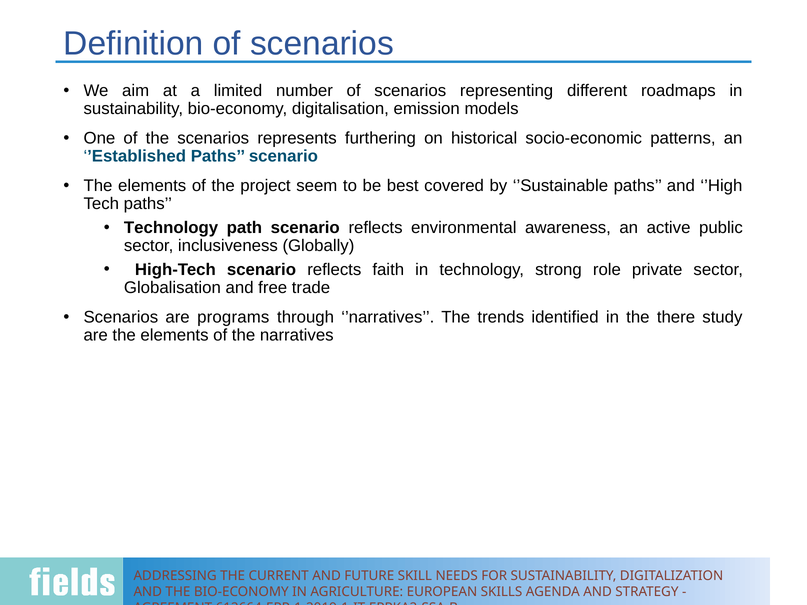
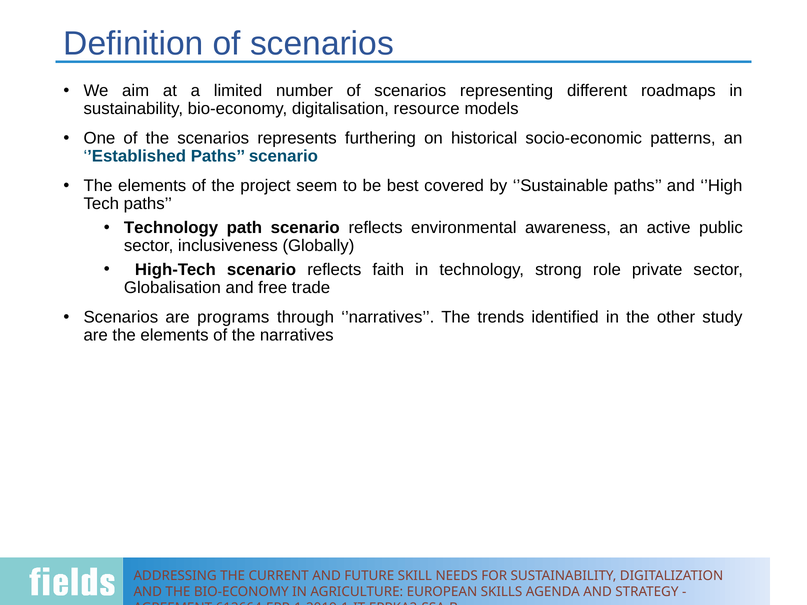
emission: emission -> resource (427, 109)
there: there -> other (676, 317)
